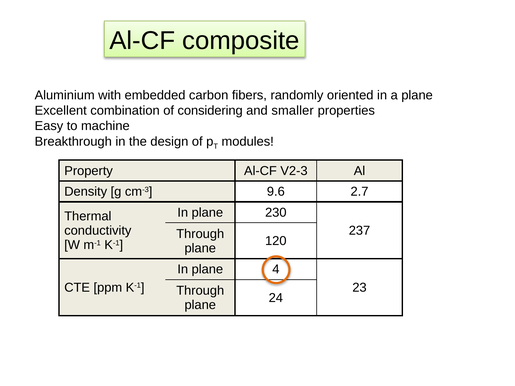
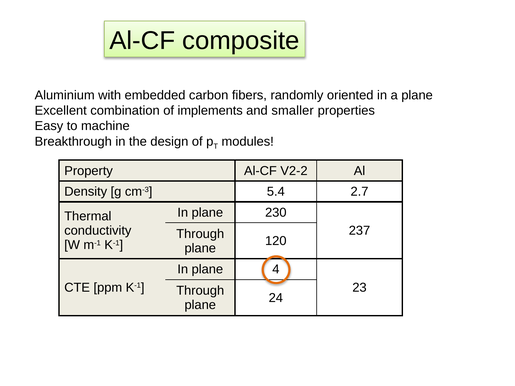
considering: considering -> implements (210, 111)
V2-3: V2-3 -> V2-2 (294, 171)
9.6: 9.6 -> 5.4 (276, 192)
